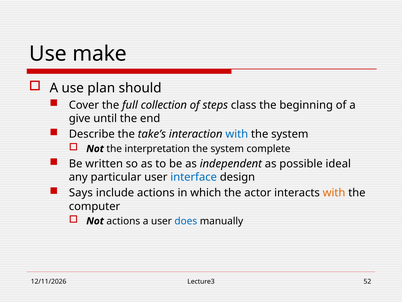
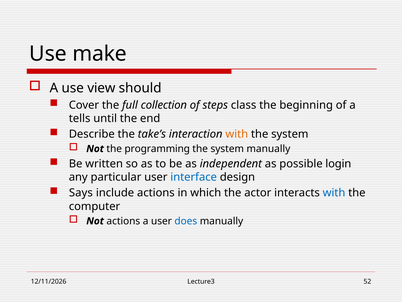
plan: plan -> view (101, 88)
give: give -> tells (80, 118)
with colour: blue -> orange (237, 134)
interpretation: interpretation -> programming (157, 149)
system complete: complete -> manually (268, 149)
ideal: ideal -> login (338, 164)
with colour: orange -> blue (334, 193)
